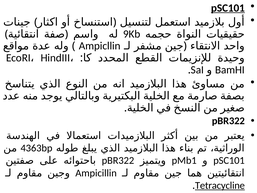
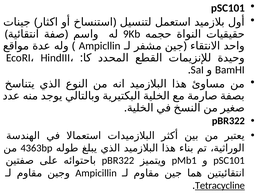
pSC101 underline: present -> none (228, 8)
